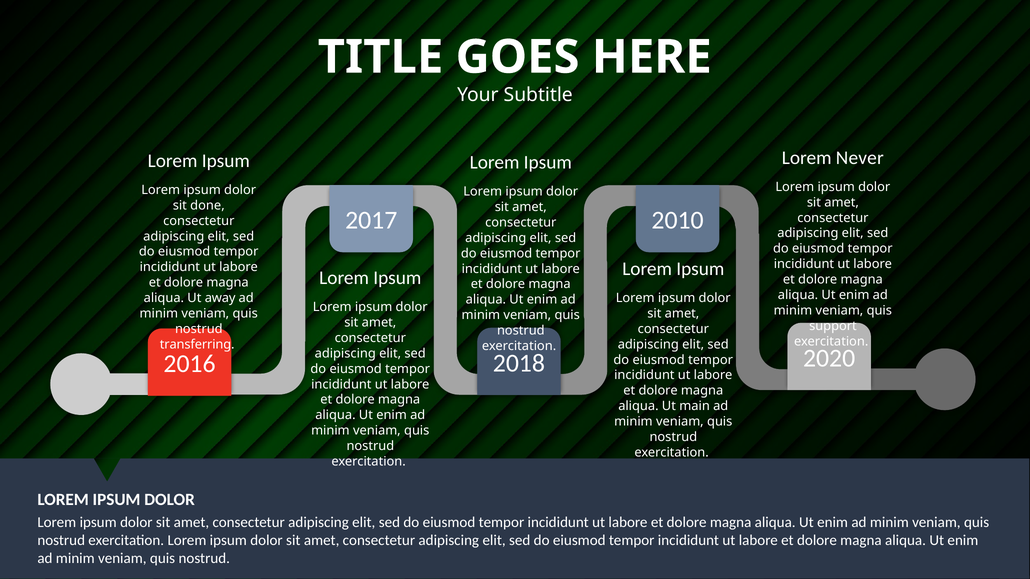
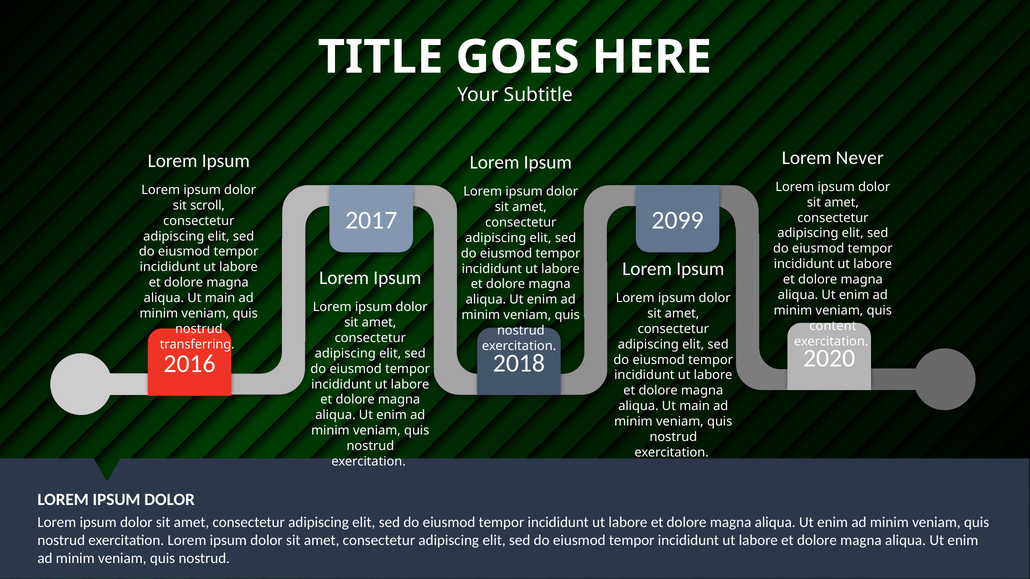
done: done -> scroll (208, 206)
2010: 2010 -> 2099 (678, 221)
away: away -> main (220, 298)
support: support -> content (833, 326)
